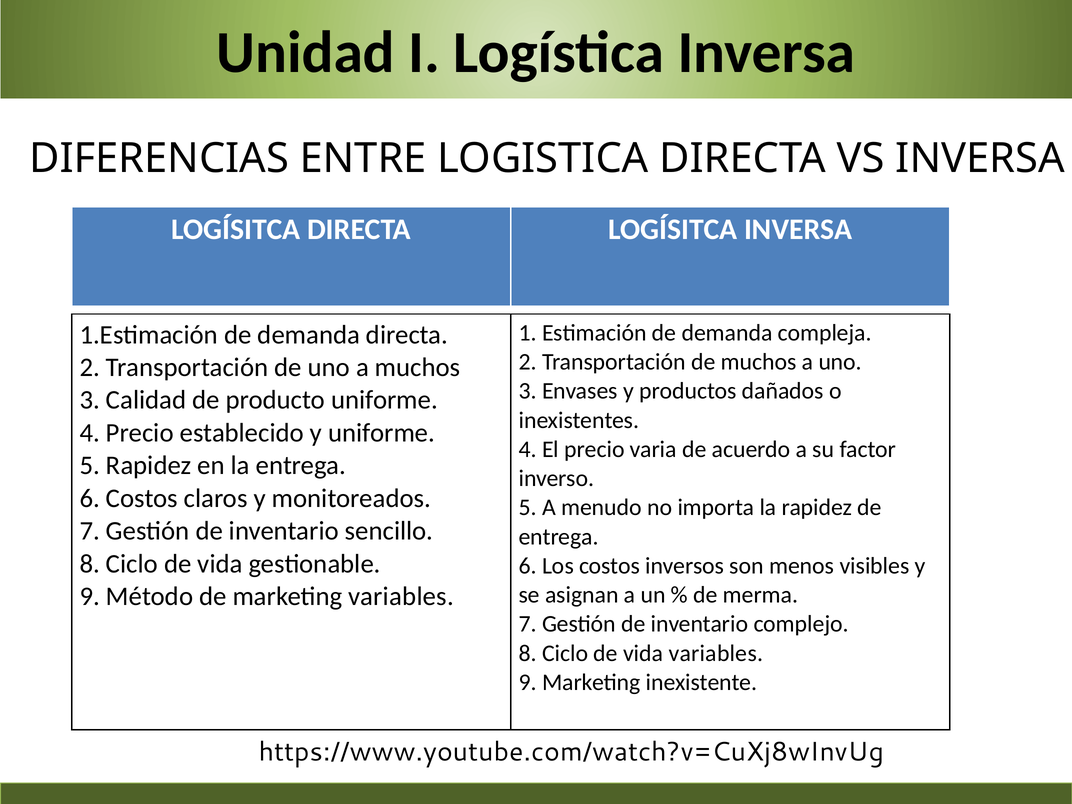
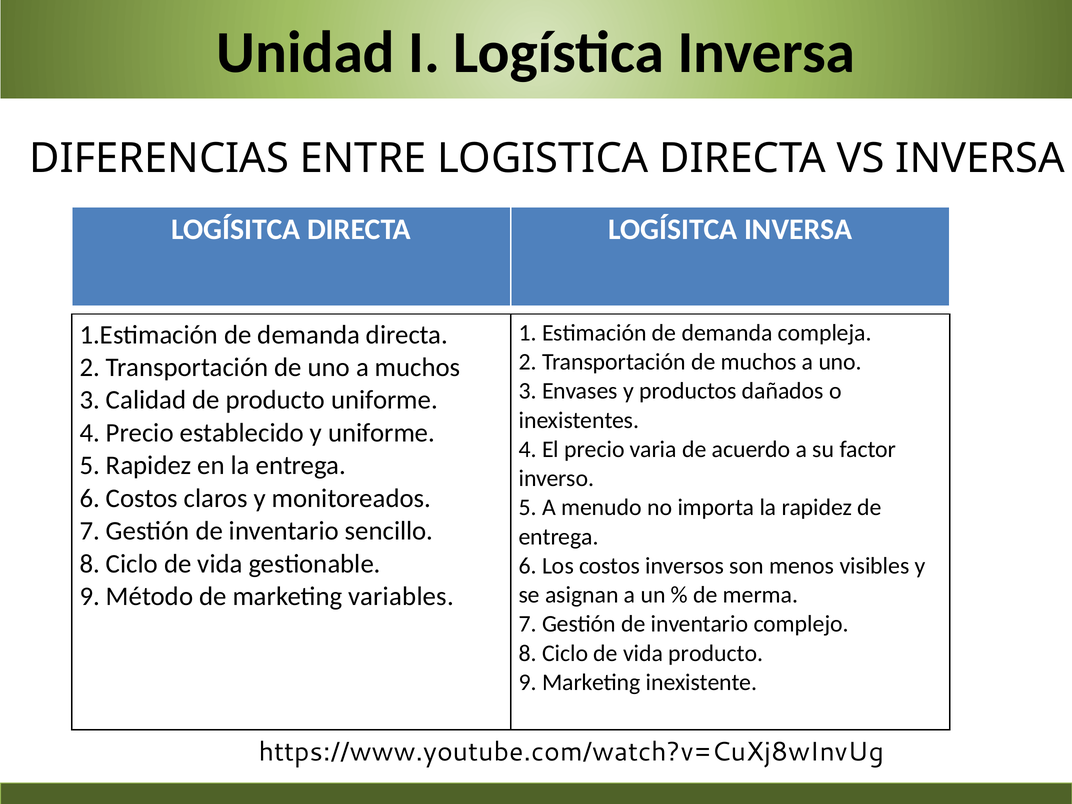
vida variables: variables -> producto (716, 653)
